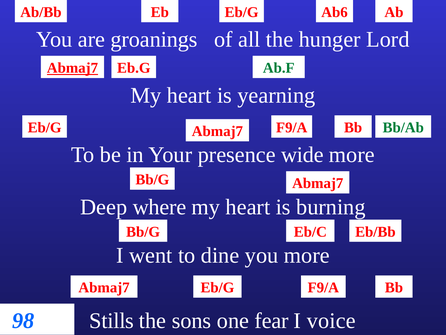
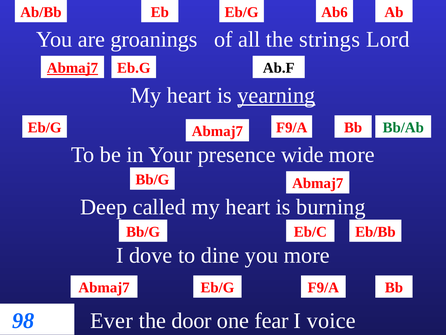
hunger: hunger -> strings (330, 39)
Ab.F colour: green -> black (279, 68)
yearning underline: none -> present (276, 95)
where: where -> called (159, 207)
went: went -> dove (151, 255)
Stills: Stills -> Ever (111, 320)
sons: sons -> door (192, 320)
